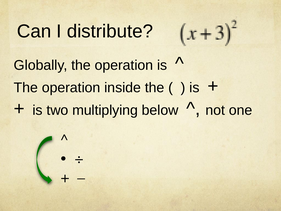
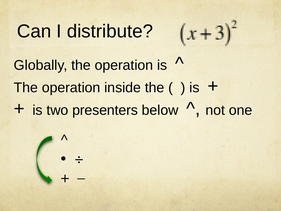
multiplying: multiplying -> presenters (105, 110)
